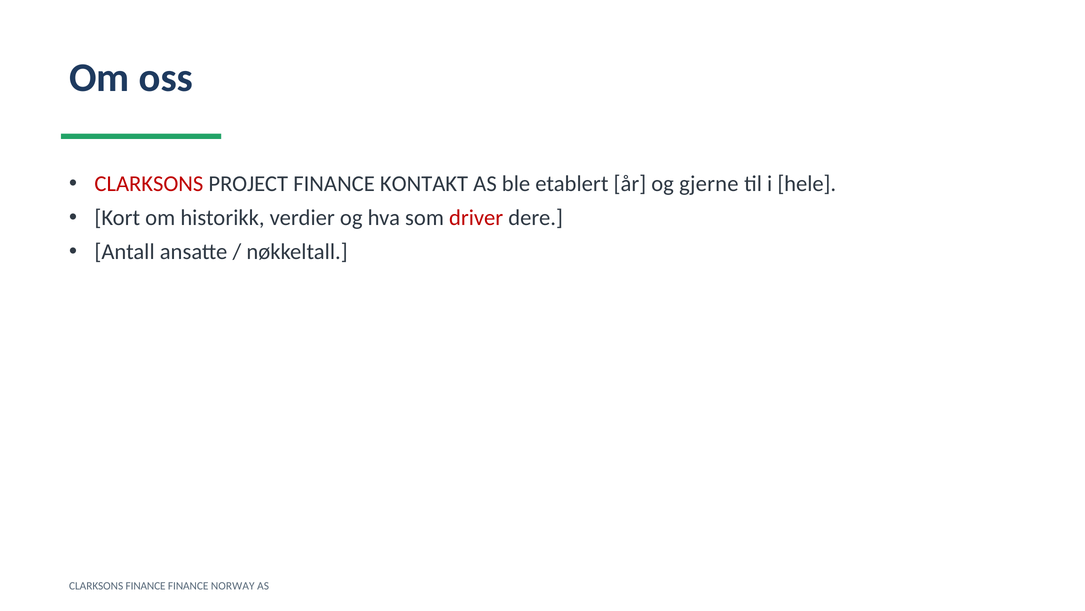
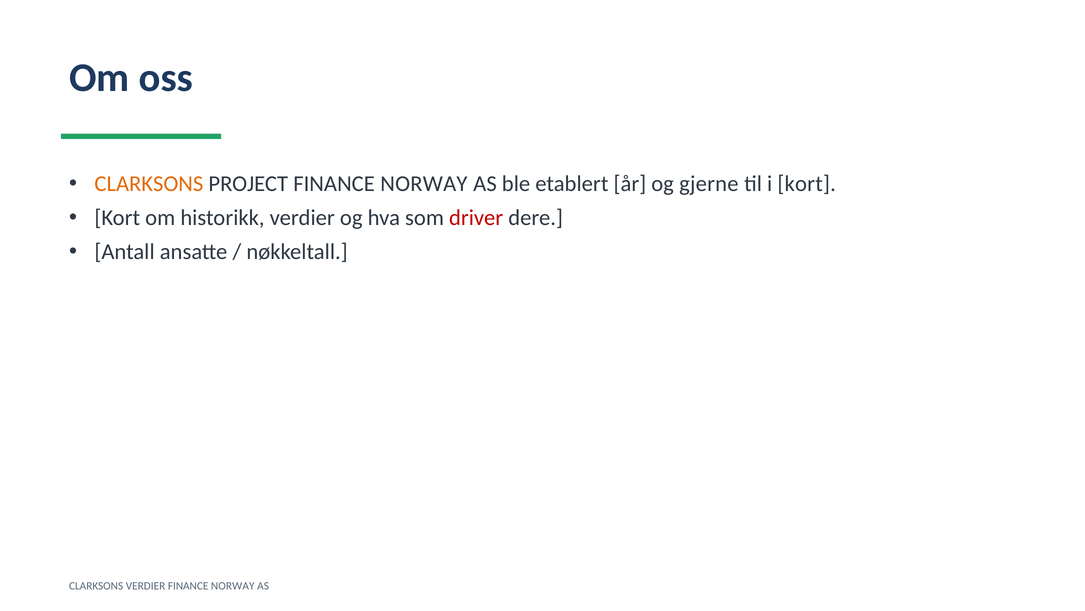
CLARKSONS colour: red -> orange (149, 184)
PROJECT FINANCE KONTAKT: KONTAKT -> NORWAY (424, 184)
i hele: hele -> kort (807, 184)
CLARKSONS FINANCE: FINANCE -> VERDIER (146, 586)
